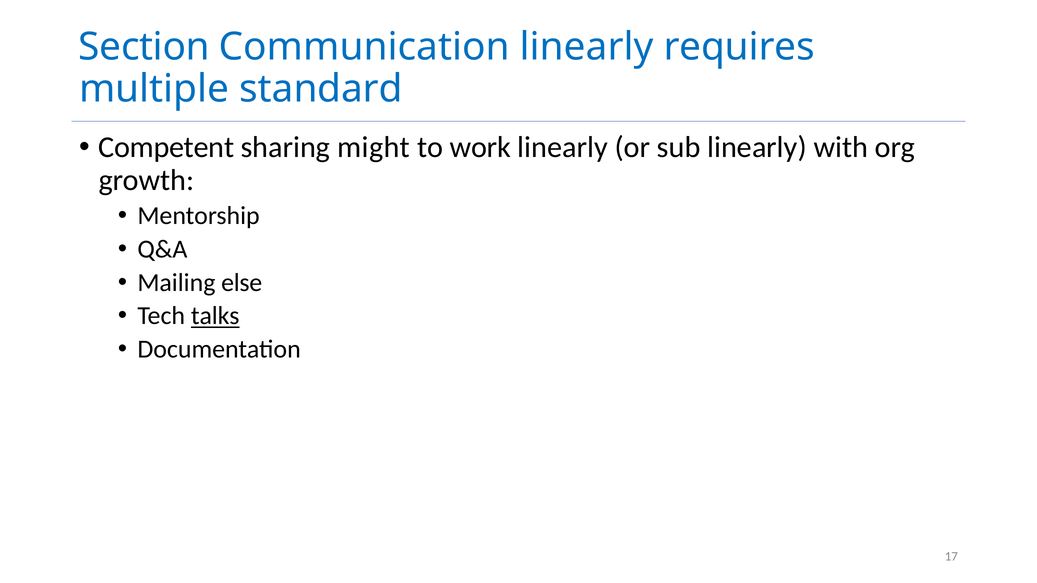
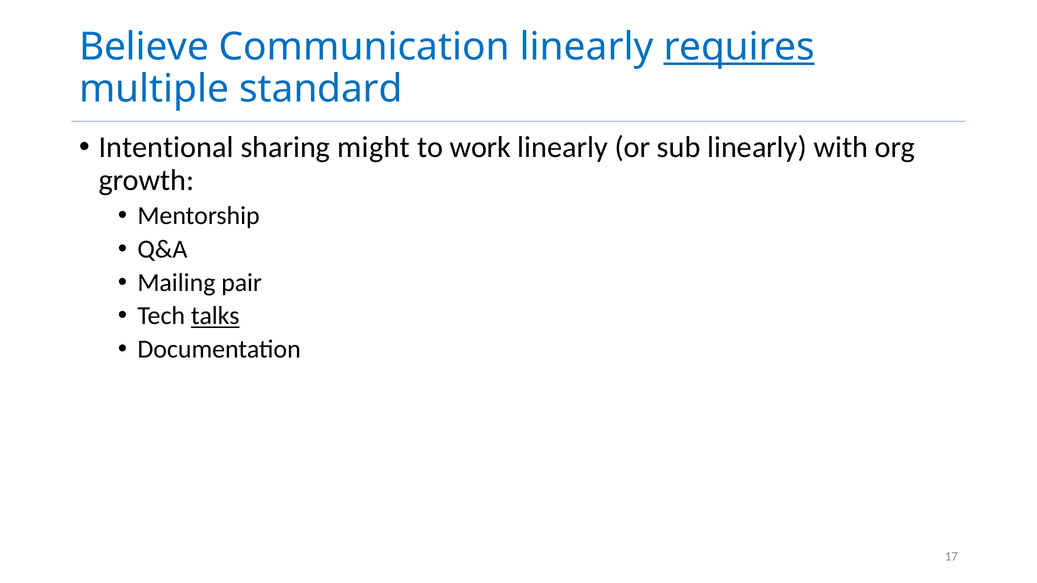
Section: Section -> Believe (144, 47)
requires underline: none -> present (739, 47)
Competent: Competent -> Intentional (166, 148)
else: else -> pair (242, 283)
